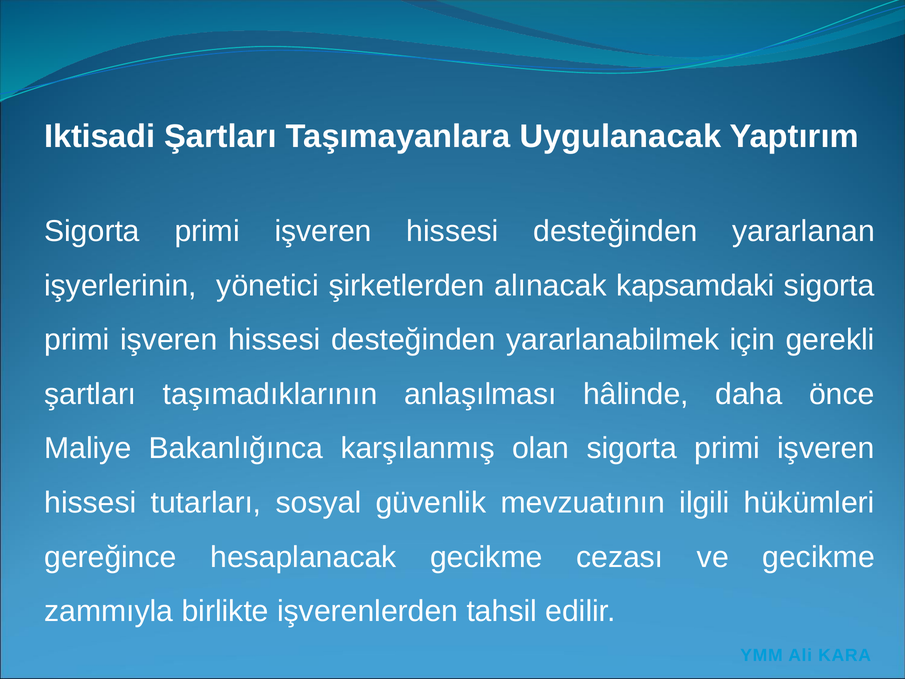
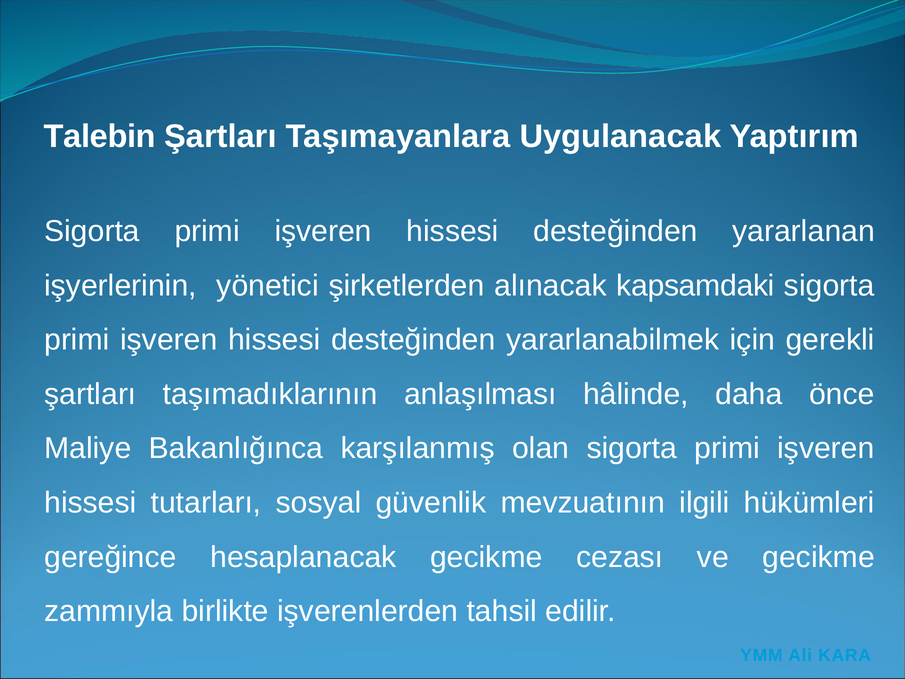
Iktisadi: Iktisadi -> Talebin (100, 136)
